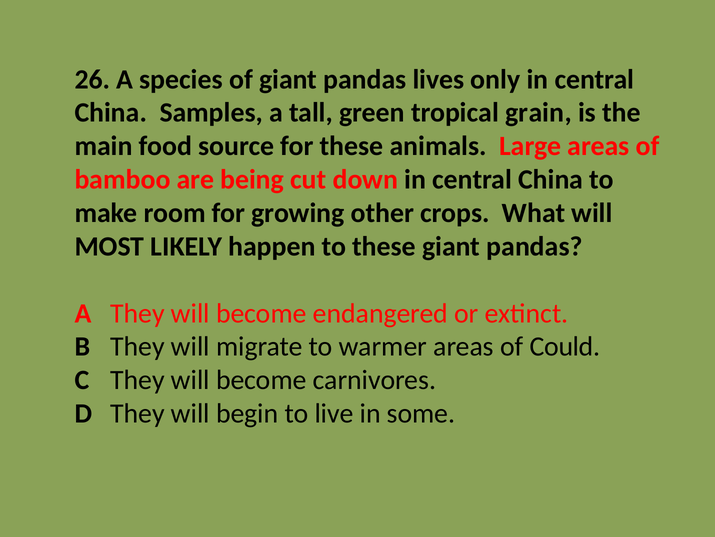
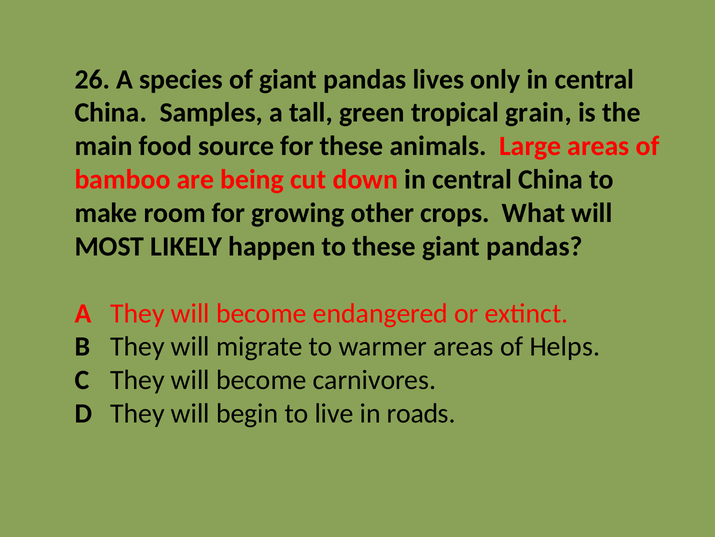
Could: Could -> Helps (565, 346)
some: some -> roads (421, 413)
